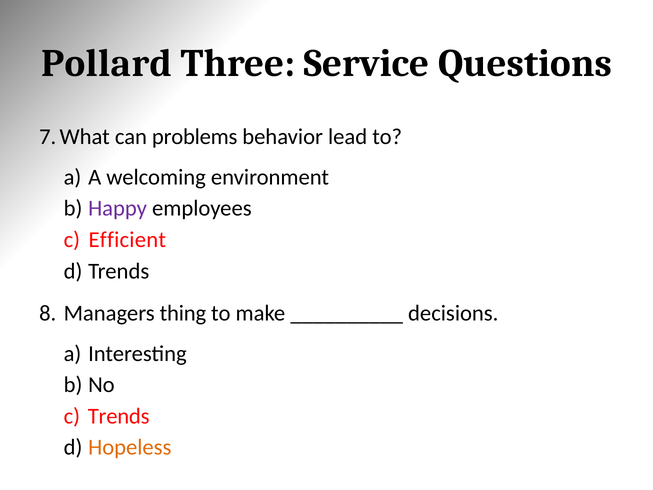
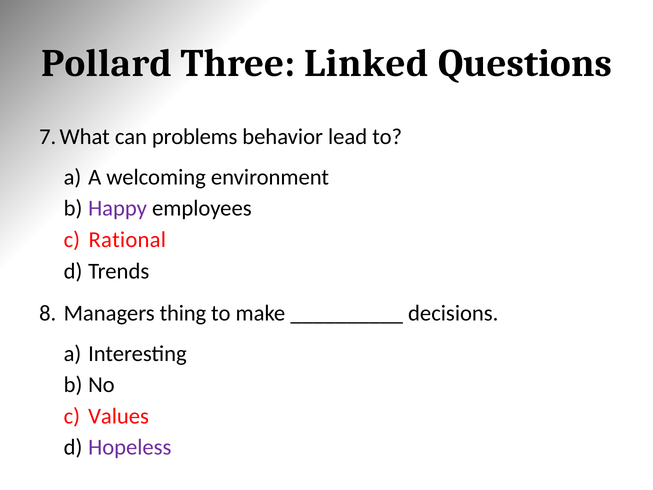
Service: Service -> Linked (366, 63)
Efficient: Efficient -> Rational (127, 240)
Trends: Trends -> Values (119, 416)
Hopeless colour: orange -> purple (130, 447)
